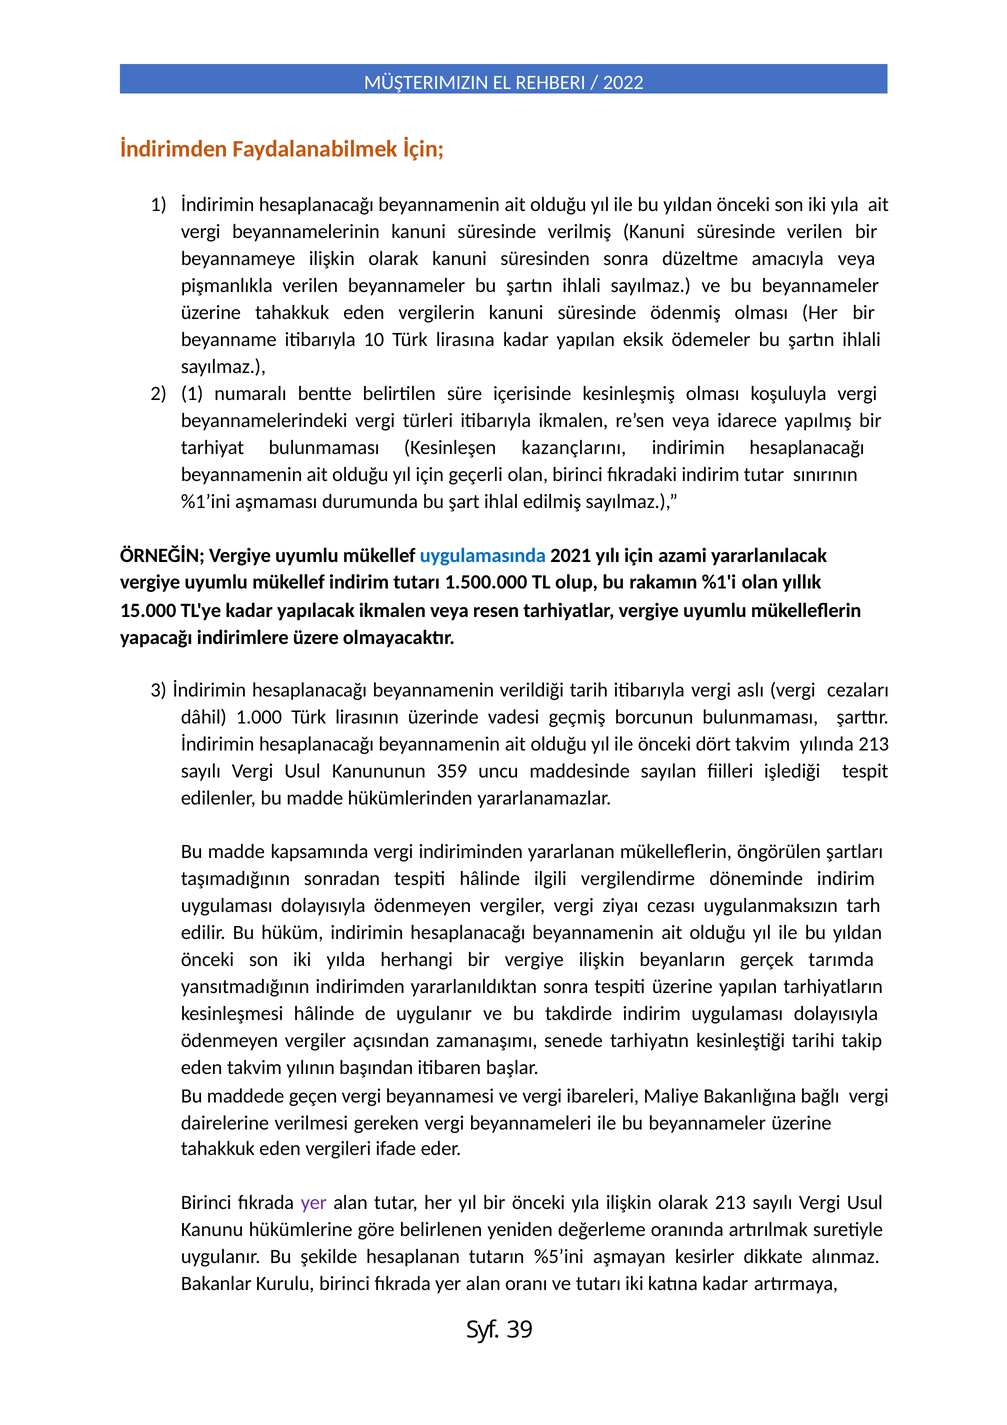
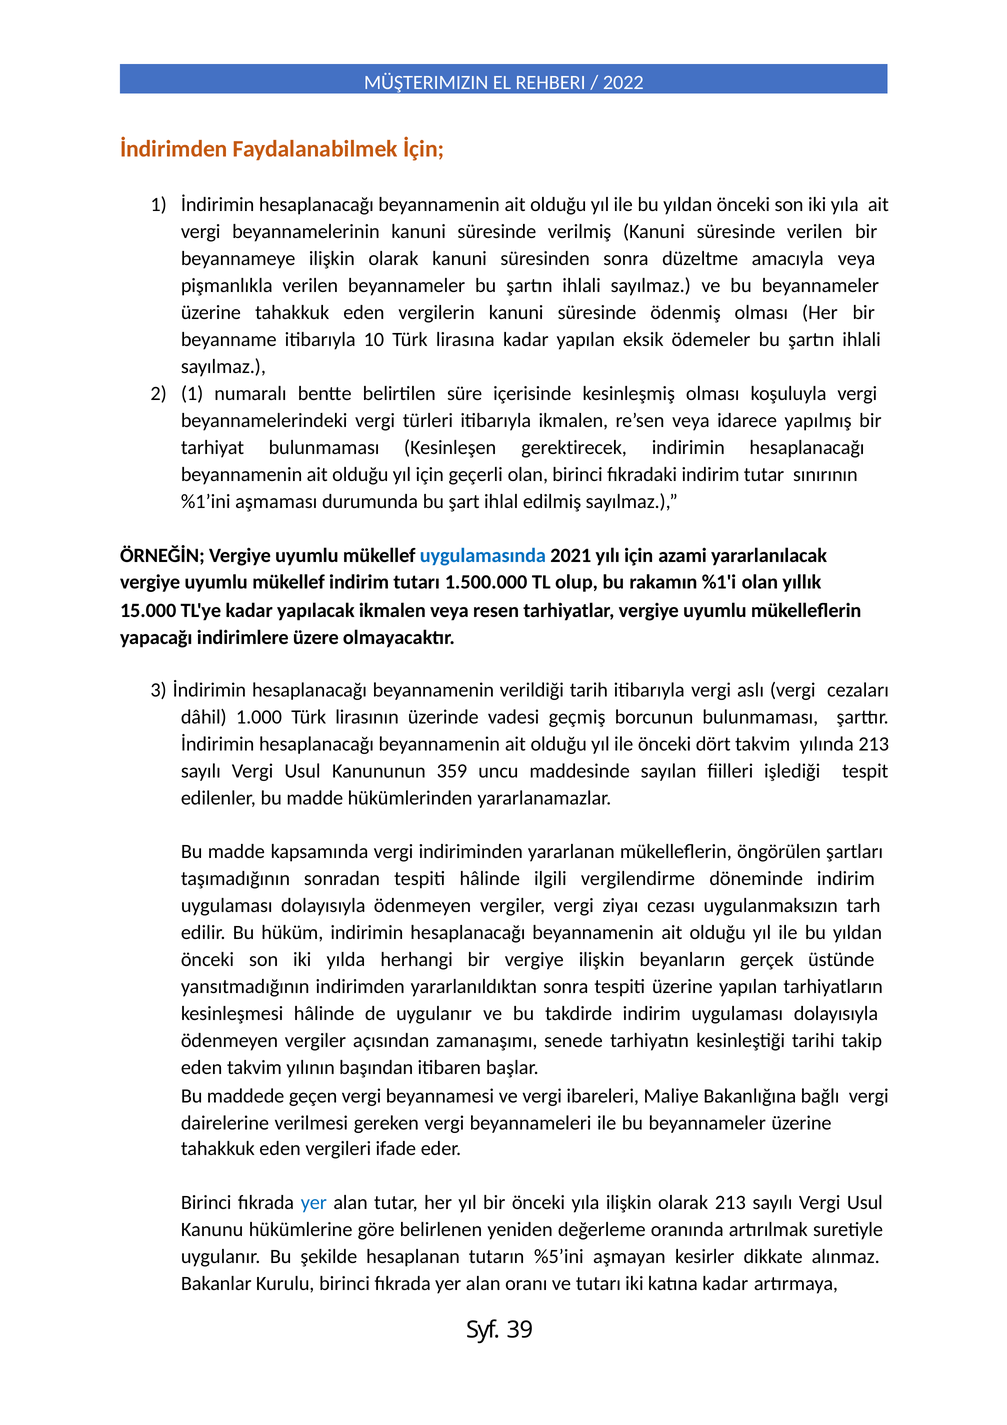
kazançlarını: kazançlarını -> gerektirecek (574, 448)
tarımda: tarımda -> üstünde (841, 959)
yer colour: purple -> blue (314, 1202)
